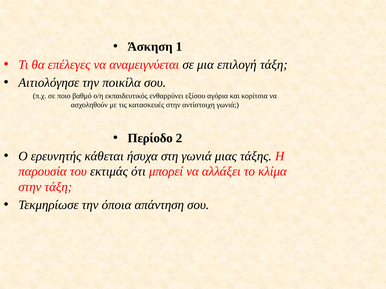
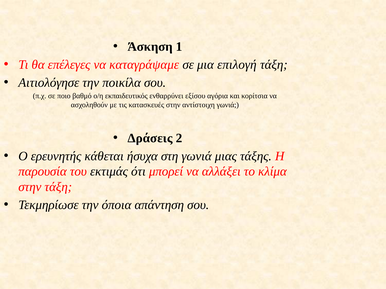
αναμειγνύεται: αναμειγνύεται -> καταγράψαμε (144, 65)
Περίοδο: Περίοδο -> Δράσεις (150, 138)
